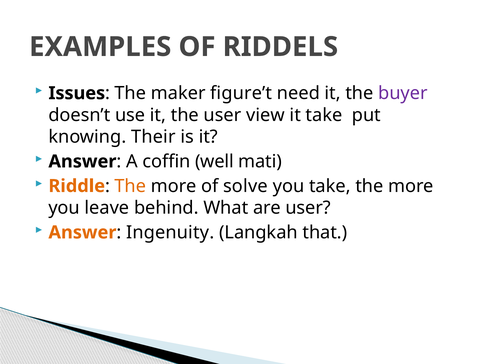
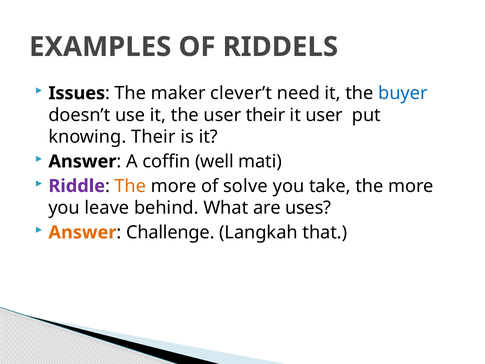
figure’t: figure’t -> clever’t (241, 93)
buyer colour: purple -> blue (403, 93)
user view: view -> their (266, 115)
it take: take -> user (324, 115)
Riddle colour: orange -> purple (77, 186)
are user: user -> uses (308, 208)
Ingenuity: Ingenuity -> Challenge (170, 232)
